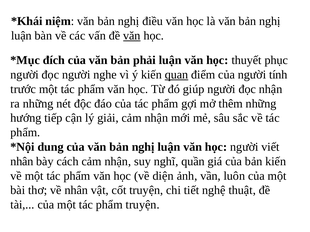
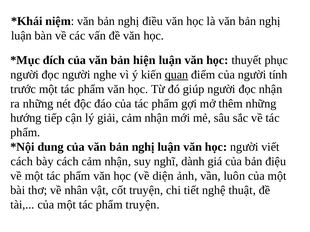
văn underline: present -> none (132, 36)
phải: phải -> hiện (144, 60)
nhân: nhân -> cách (22, 162)
quần: quần -> dành (193, 162)
bản kiến: kiến -> điệu (276, 162)
